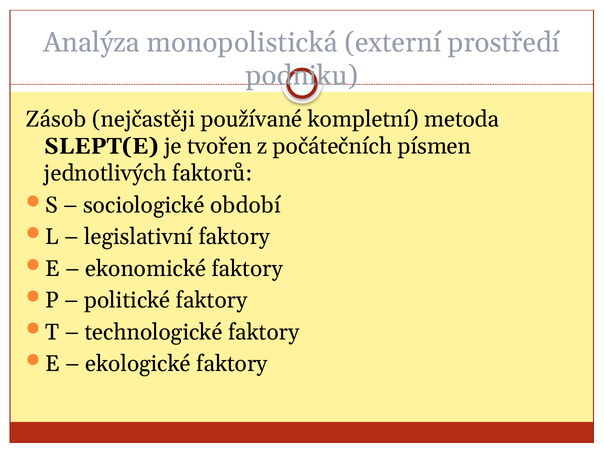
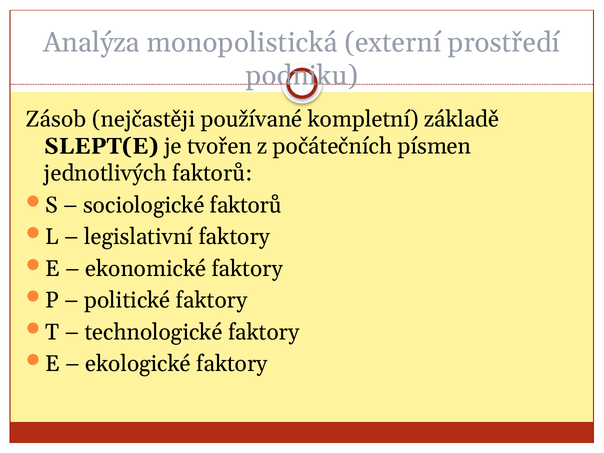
metoda: metoda -> základě (462, 119)
sociologické období: období -> faktorů (246, 205)
